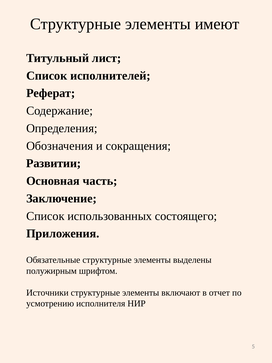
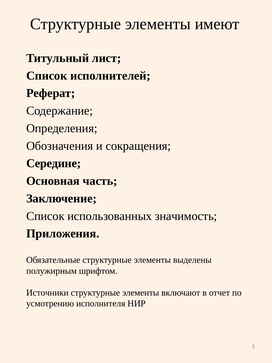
Развитии: Развитии -> Середине (54, 163)
состоящего: состоящего -> значимость (186, 216)
